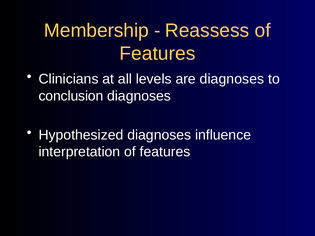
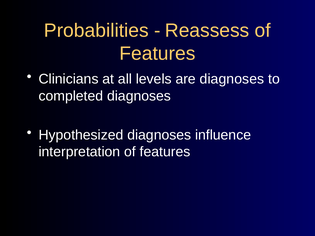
Membership: Membership -> Probabilities (96, 30)
conclusion: conclusion -> completed (71, 96)
